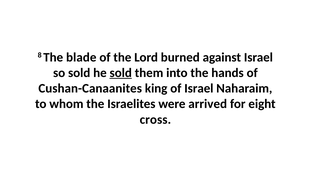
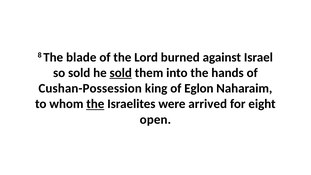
Cushan-Canaanites: Cushan-Canaanites -> Cushan-Possession (90, 88)
of Israel: Israel -> Eglon (199, 88)
the underline: none -> present (95, 104)
cross: cross -> open (155, 119)
